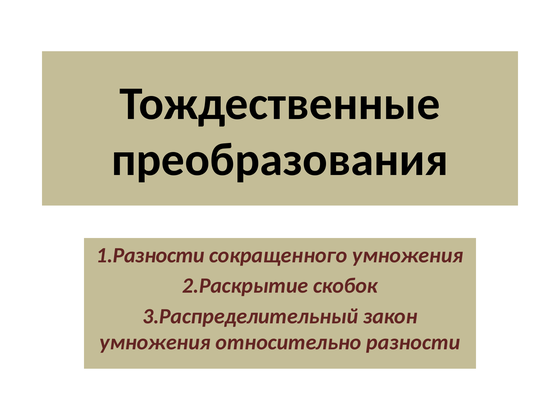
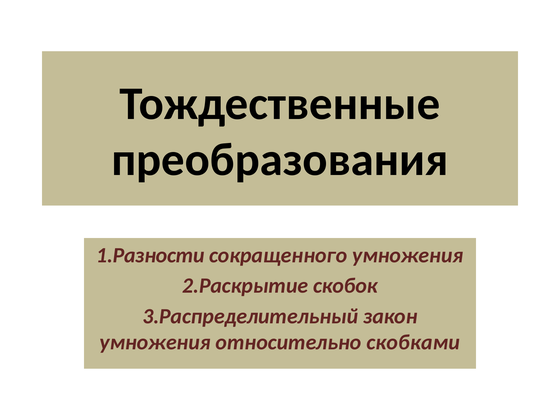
разности: разности -> скобками (413, 342)
